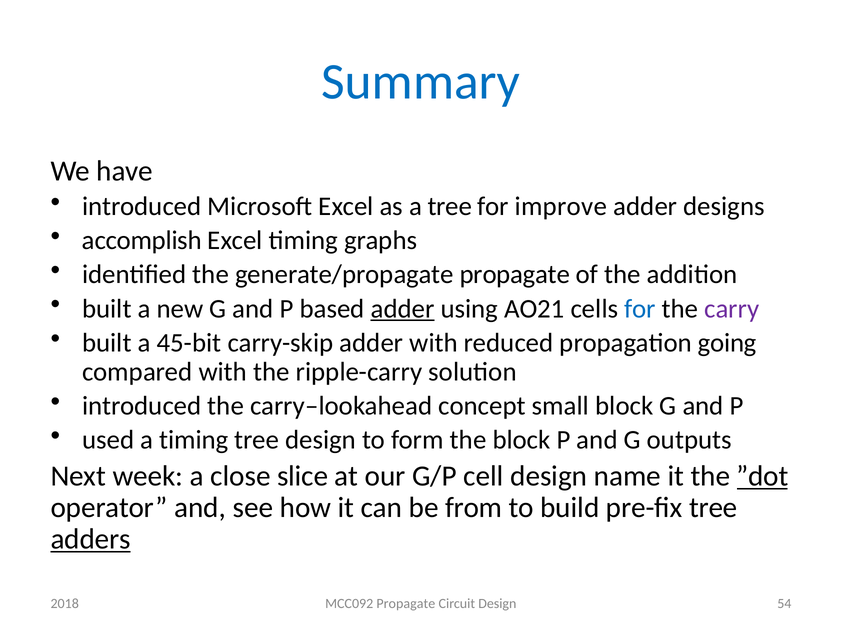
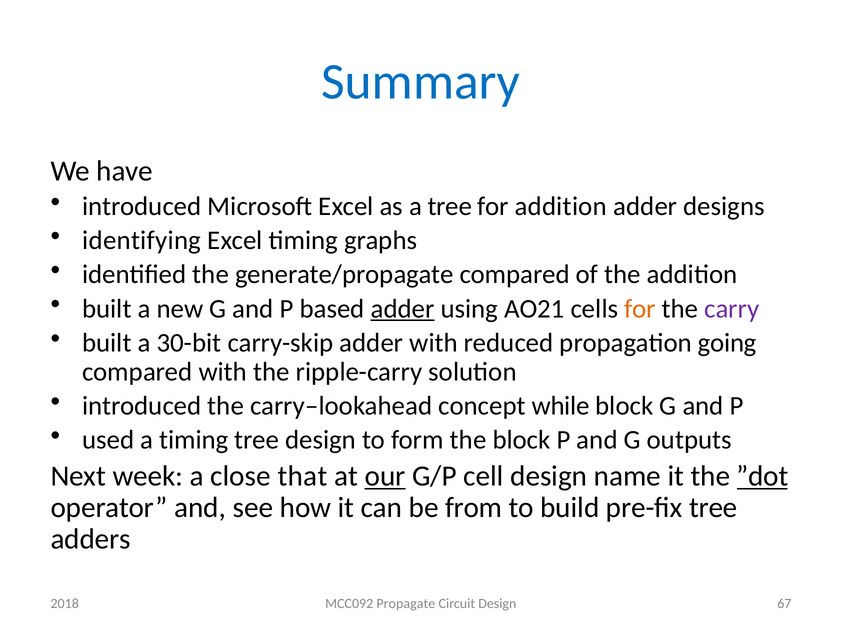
for improve: improve -> addition (561, 206)
accomplish: accomplish -> identifying (142, 240)
generate/propagate propagate: propagate -> compared (515, 274)
for colour: blue -> orange (640, 308)
45-bit: 45-bit -> 30-bit (189, 342)
small: small -> while (561, 406)
slice: slice -> that (302, 476)
our underline: none -> present (385, 476)
adders underline: present -> none (91, 539)
54: 54 -> 67 (784, 603)
